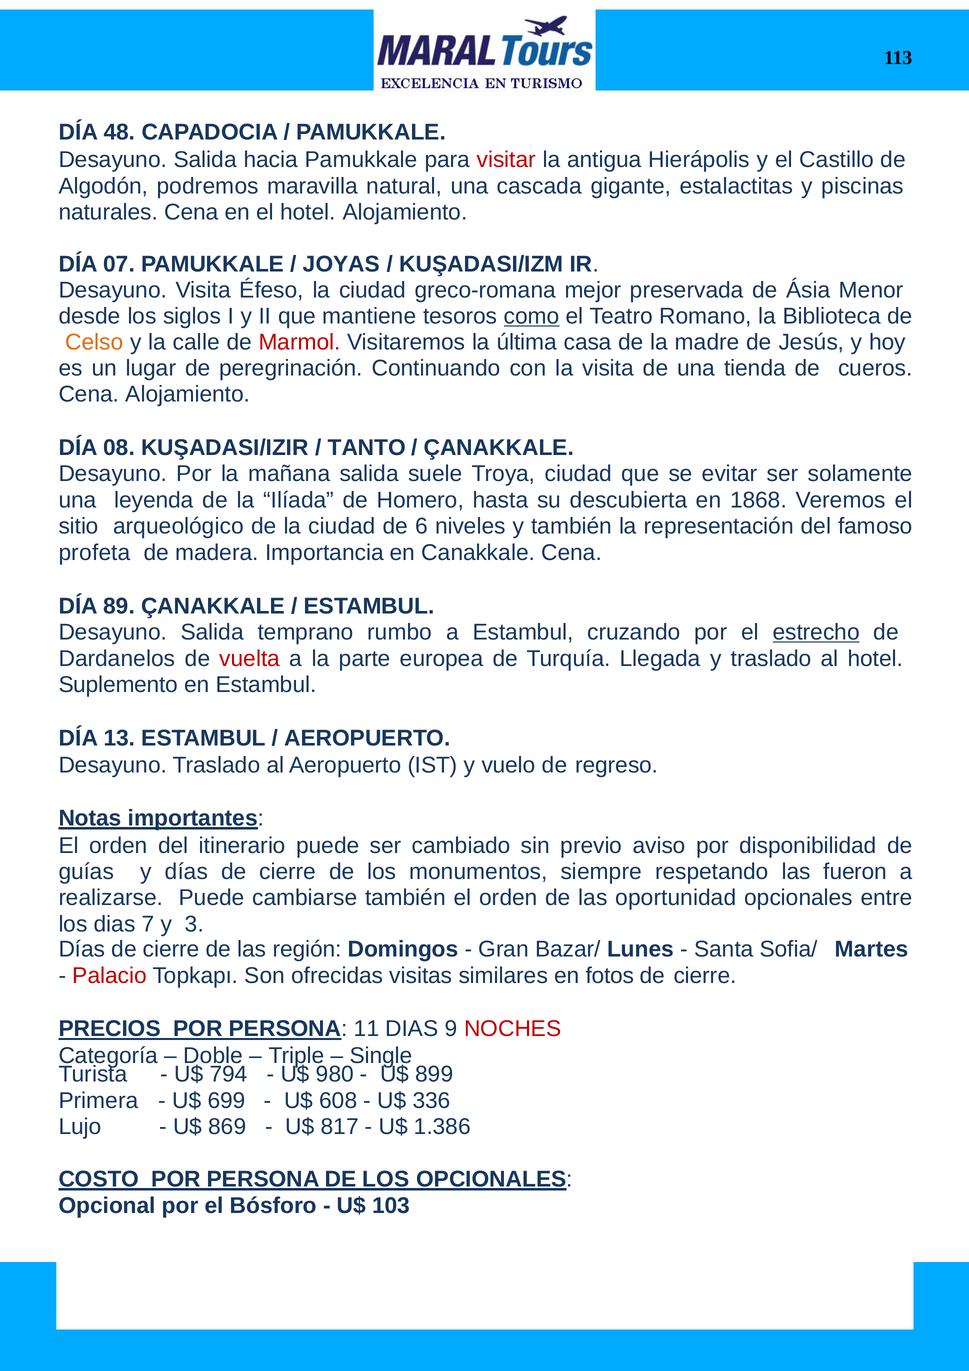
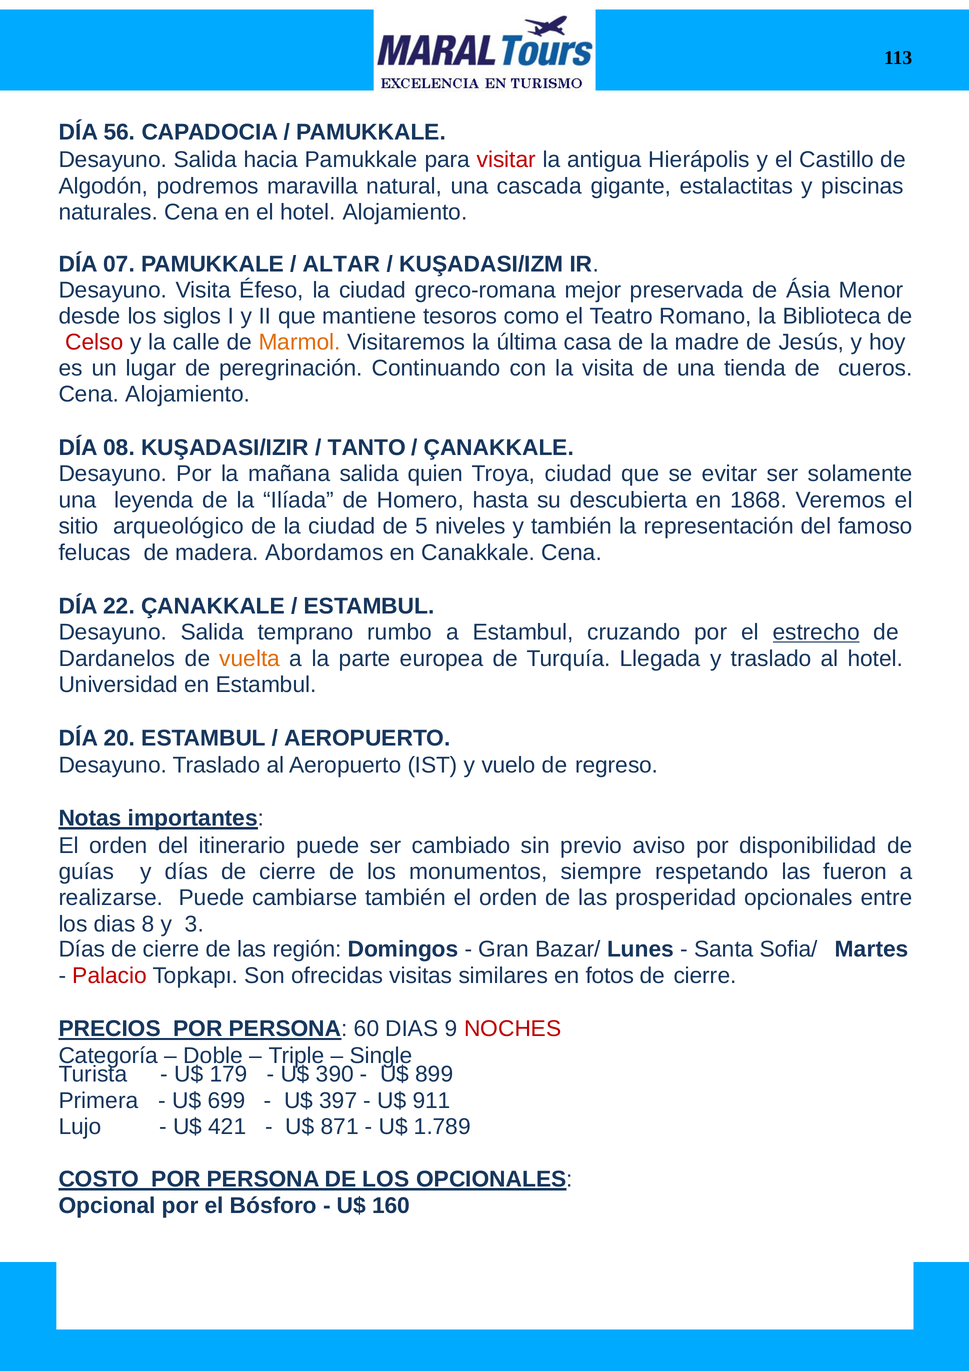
48: 48 -> 56 (119, 132)
JOYAS: JOYAS -> ALTAR (341, 264)
como underline: present -> none (532, 316)
Celso colour: orange -> red (94, 342)
Marmol colour: red -> orange (300, 342)
suele: suele -> quien (435, 474)
6: 6 -> 5 (422, 526)
profeta: profeta -> felucas (95, 553)
Importancia: Importancia -> Abordamos (324, 553)
89: 89 -> 22 (119, 606)
vuelta colour: red -> orange (250, 659)
Suplemento: Suplemento -> Universidad (118, 685)
13: 13 -> 20 (119, 738)
oportunidad: oportunidad -> prosperidad (676, 898)
7: 7 -> 8 (148, 924)
11: 11 -> 60 (367, 1029)
794: 794 -> 179 (229, 1075)
980: 980 -> 390 (335, 1075)
608: 608 -> 397 (338, 1101)
336: 336 -> 911 (432, 1101)
869: 869 -> 421 (227, 1127)
817: 817 -> 871 (340, 1127)
1.386: 1.386 -> 1.789 (442, 1127)
103: 103 -> 160 (391, 1206)
